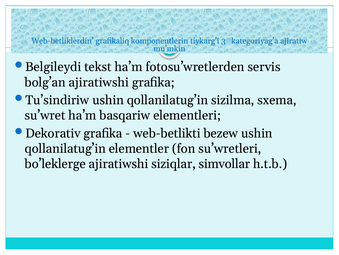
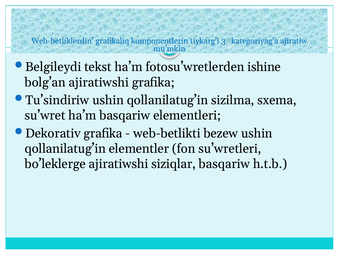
servis: servis -> ishine (264, 67)
siziqlar simvollar: simvollar -> basqariw (224, 164)
